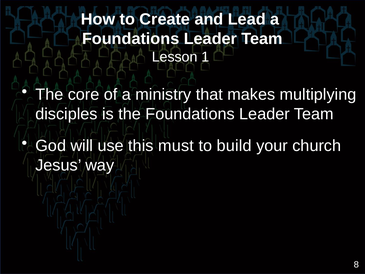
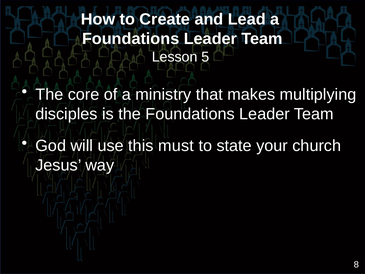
1: 1 -> 5 (205, 57)
build: build -> state (234, 146)
